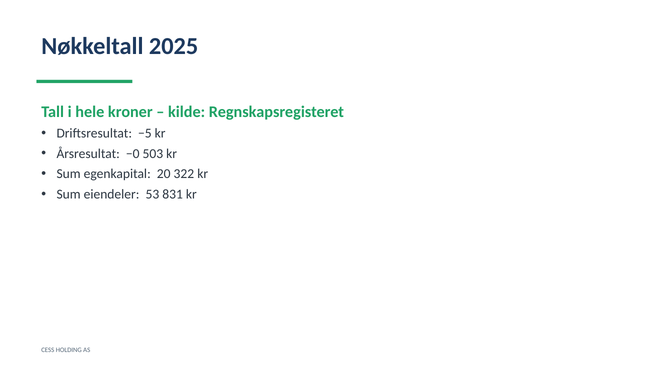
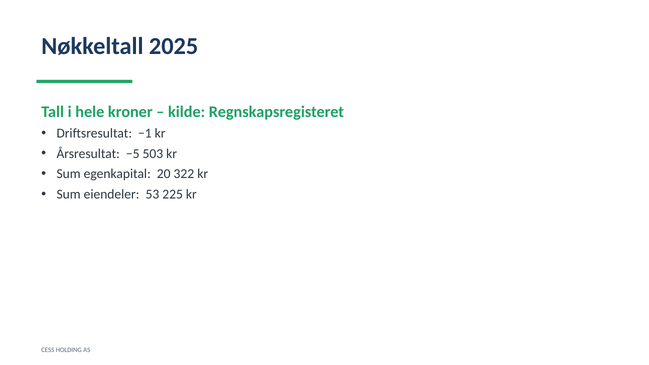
−5: −5 -> −1 (145, 133)
−0: −0 -> −5 (133, 154)
831: 831 -> 225 (173, 194)
